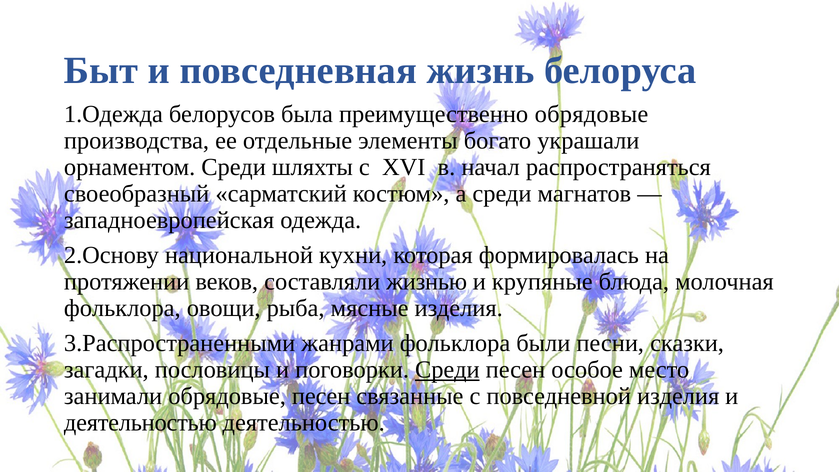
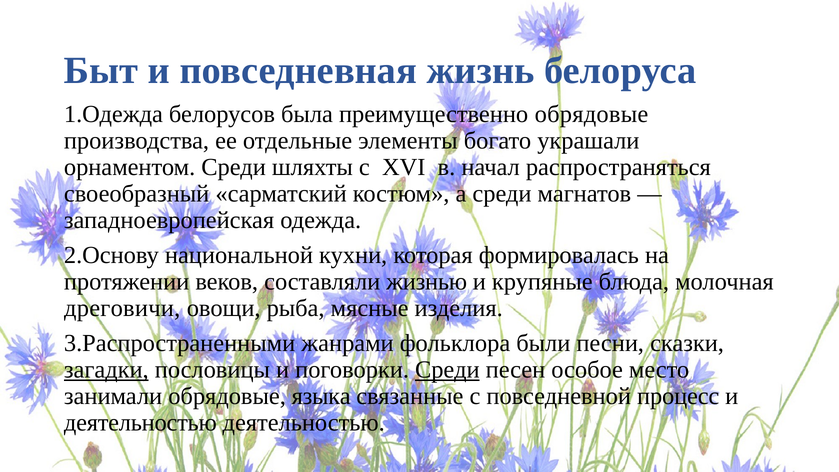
фольклора: фольклора -> дреговичи (122, 308)
загадки underline: none -> present (106, 370)
обрядовые песен: песен -> языка (321, 396)
повседневной изделия: изделия -> процесс (678, 396)
